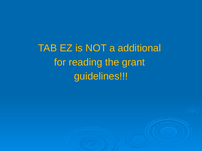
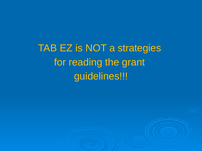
additional: additional -> strategies (139, 48)
